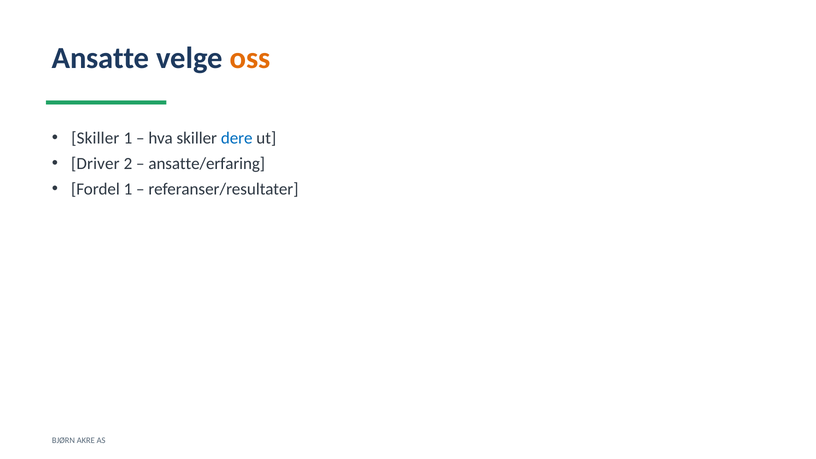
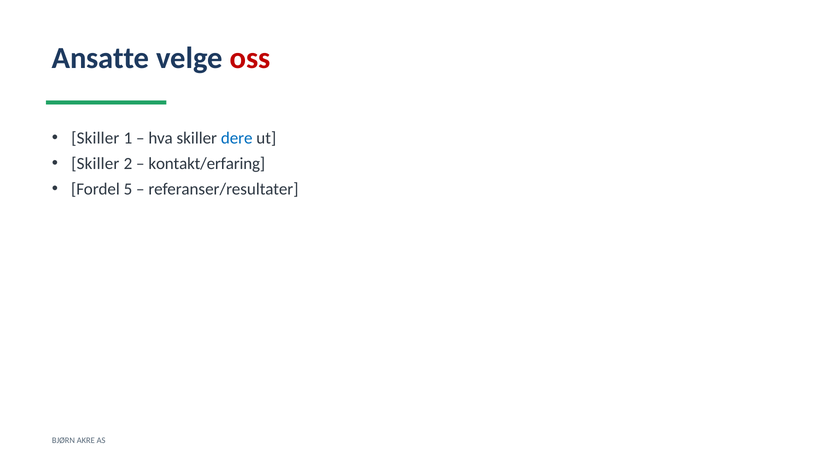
oss colour: orange -> red (250, 58)
Driver: Driver -> Skiller (95, 164)
ansatte/erfaring: ansatte/erfaring -> kontakt/erfaring (207, 164)
Fordel 1: 1 -> 5 (128, 189)
